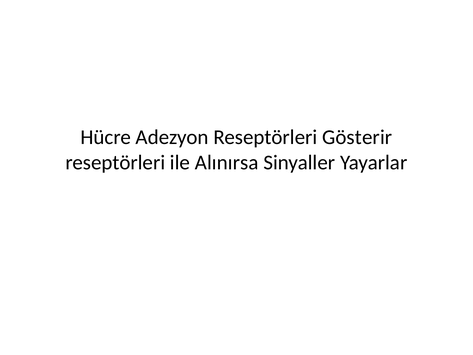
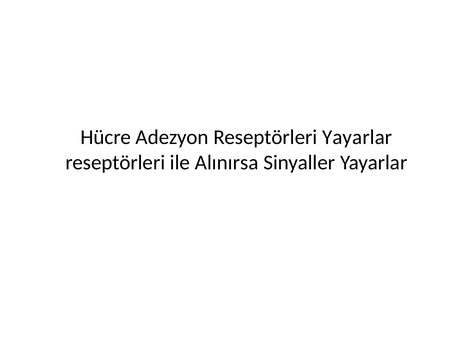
Reseptörleri Gösterir: Gösterir -> Yayarlar (357, 137)
